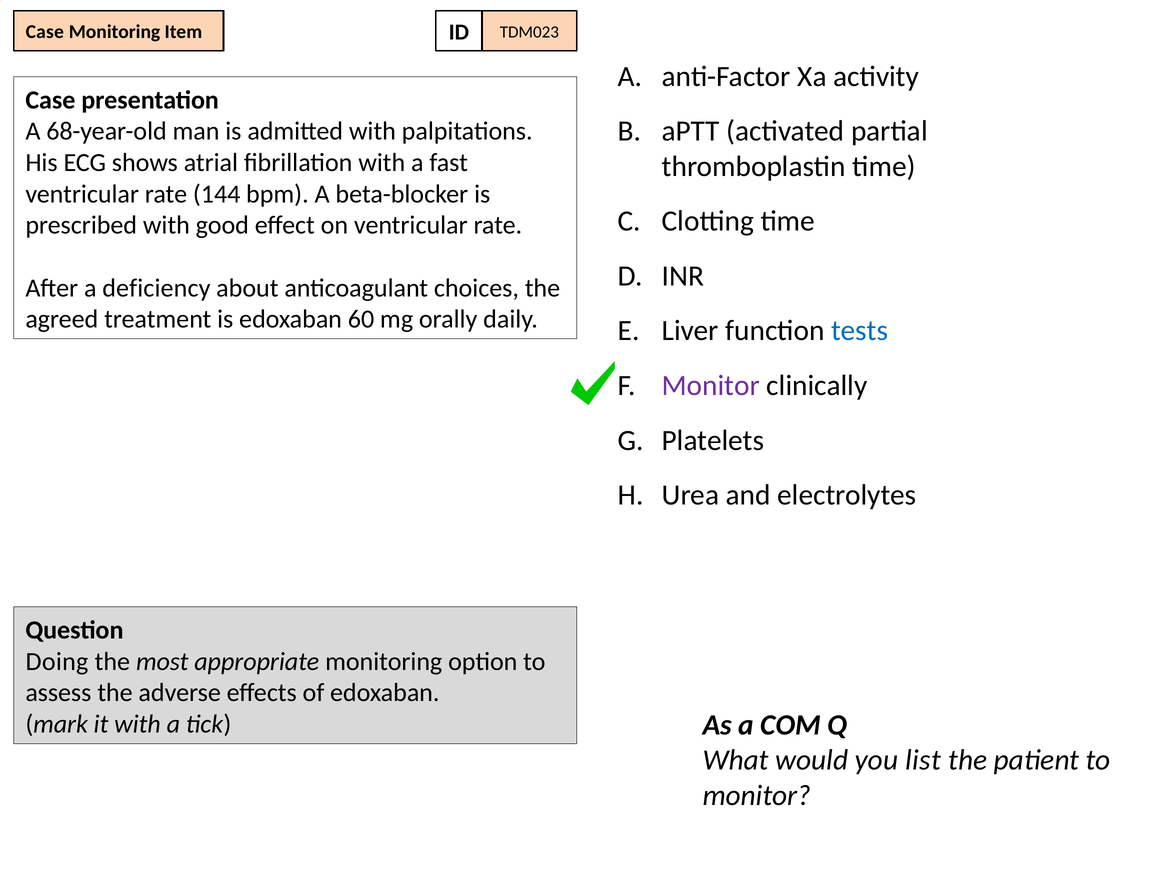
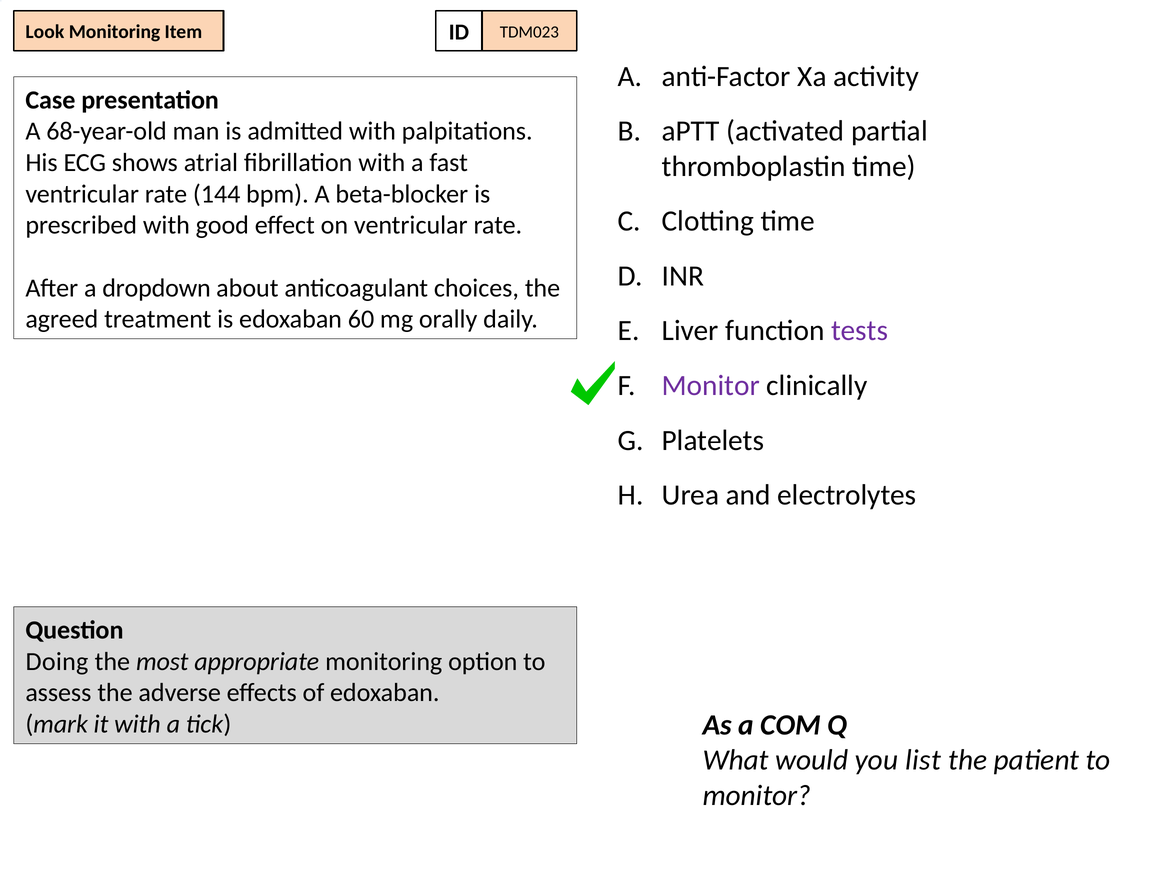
Case: Case -> Look (45, 32)
deficiency: deficiency -> dropdown (157, 288)
tests colour: blue -> purple (860, 331)
